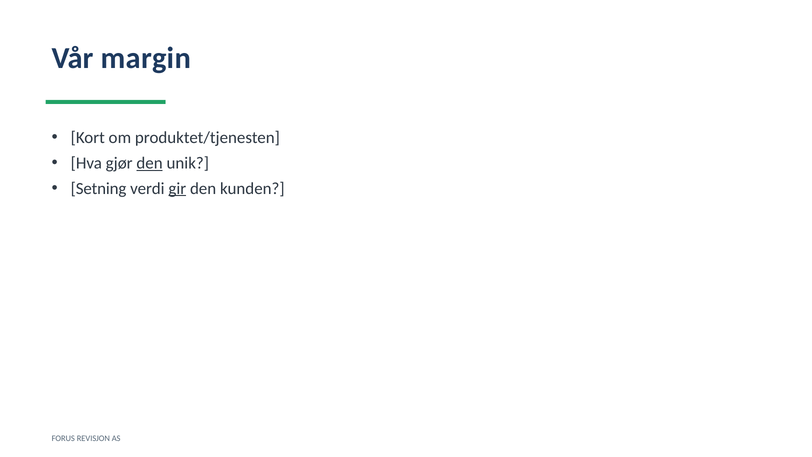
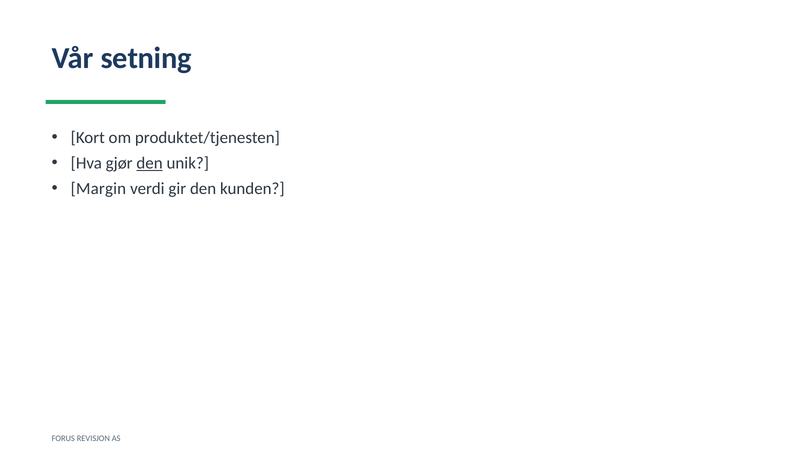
margin: margin -> setning (146, 58)
Setning: Setning -> Margin (98, 188)
gir underline: present -> none (177, 188)
